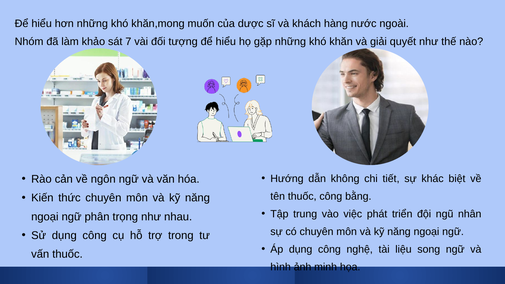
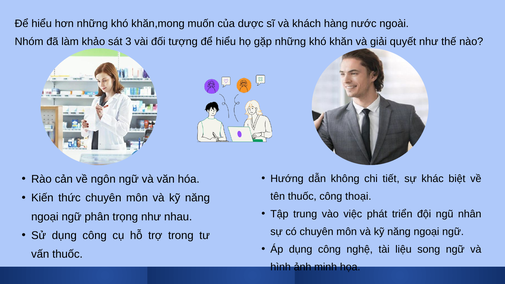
7: 7 -> 3 (128, 42)
bằng: bằng -> thoại (358, 196)
